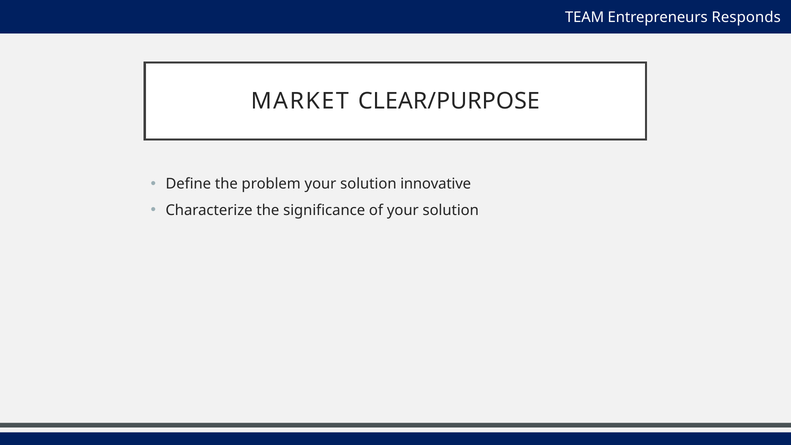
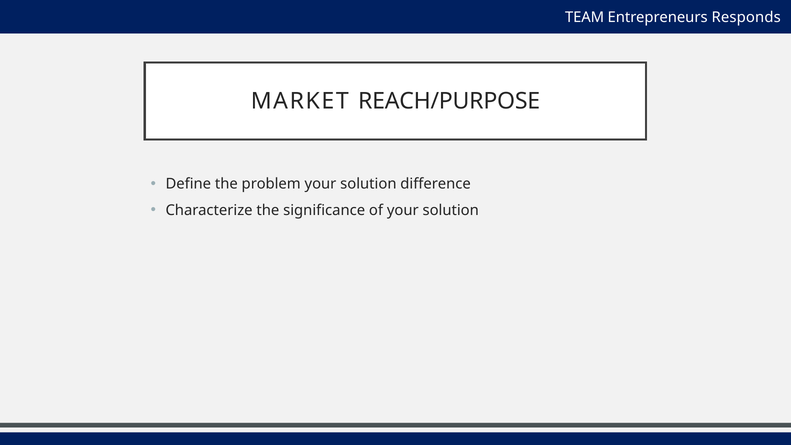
CLEAR/PURPOSE: CLEAR/PURPOSE -> REACH/PURPOSE (449, 101)
innovative: innovative -> difference (436, 184)
